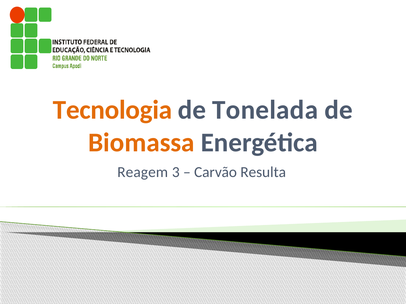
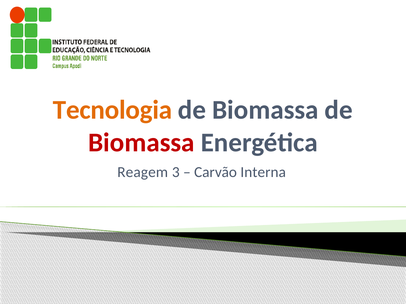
Tonelada: Tonelada -> Biomassa (265, 110)
Biomassa colour: orange -> red (141, 143)
Resulta: Resulta -> Interna (263, 173)
